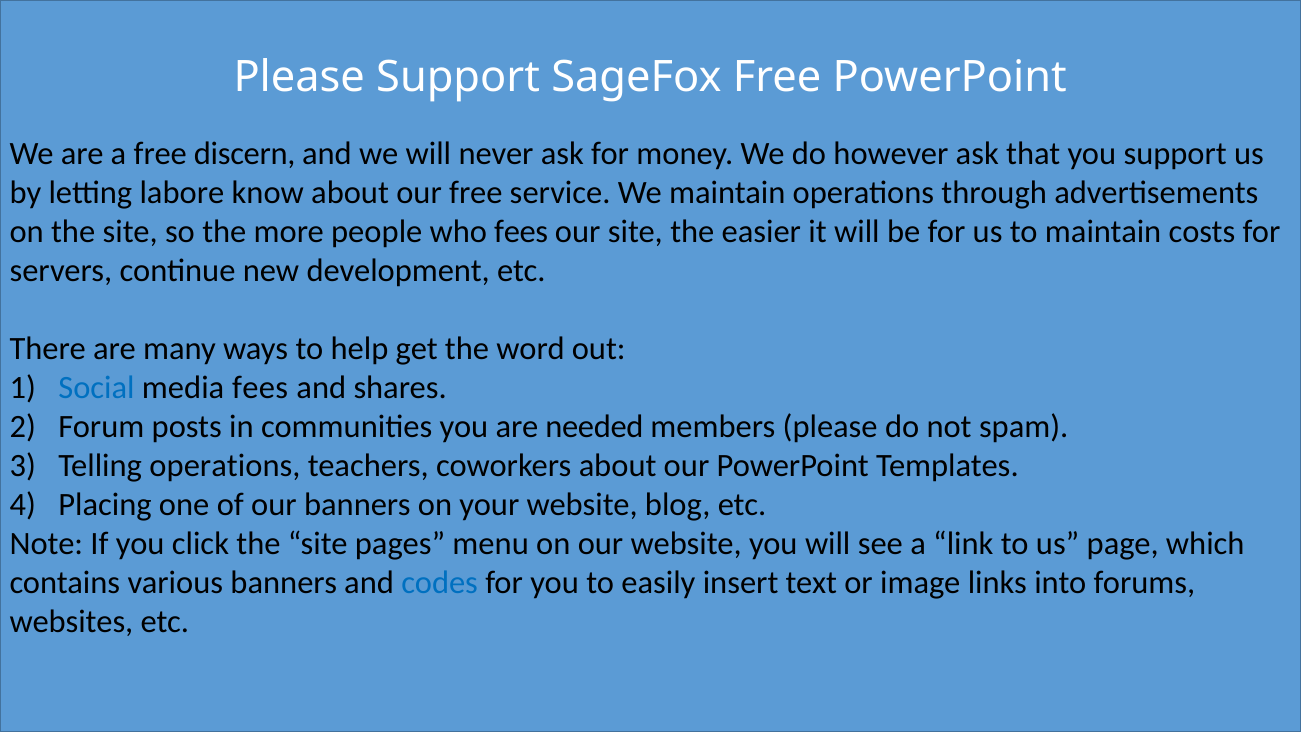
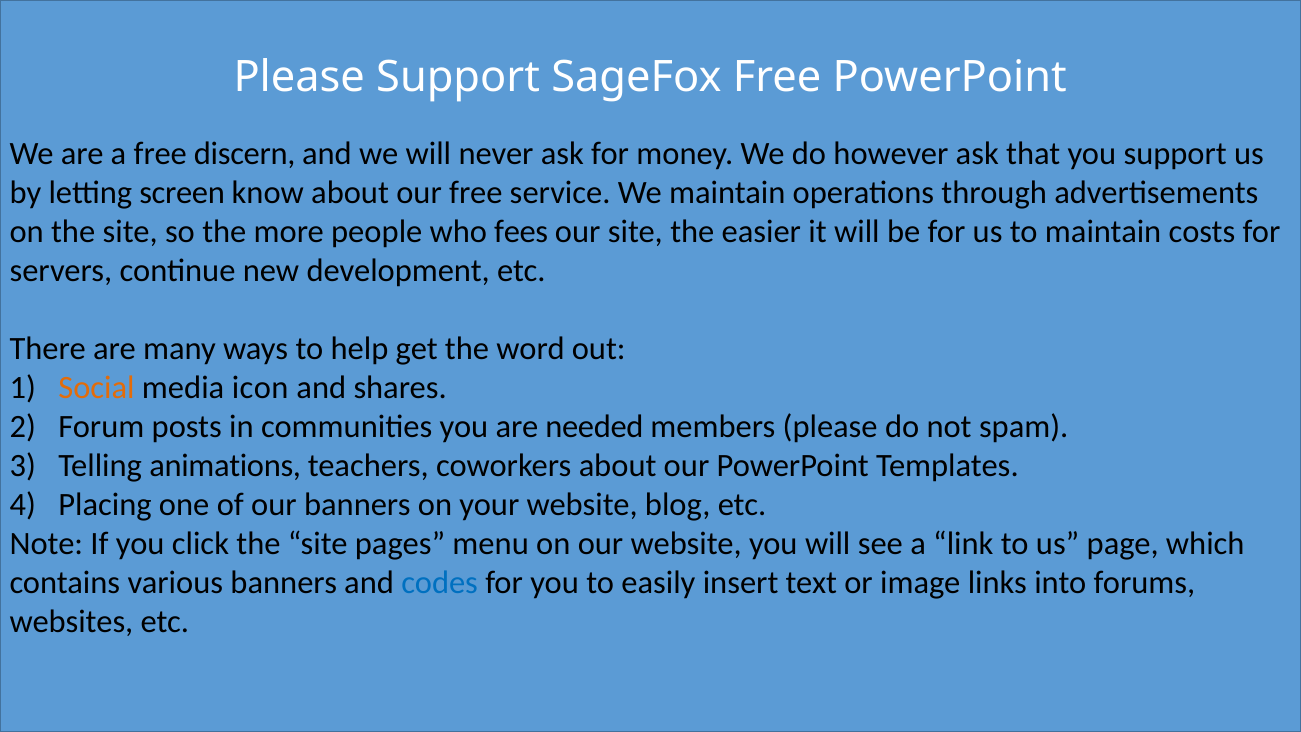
labore: labore -> screen (182, 193)
Social colour: blue -> orange (97, 388)
media fees: fees -> icon (260, 388)
Telling operations: operations -> animations (225, 466)
